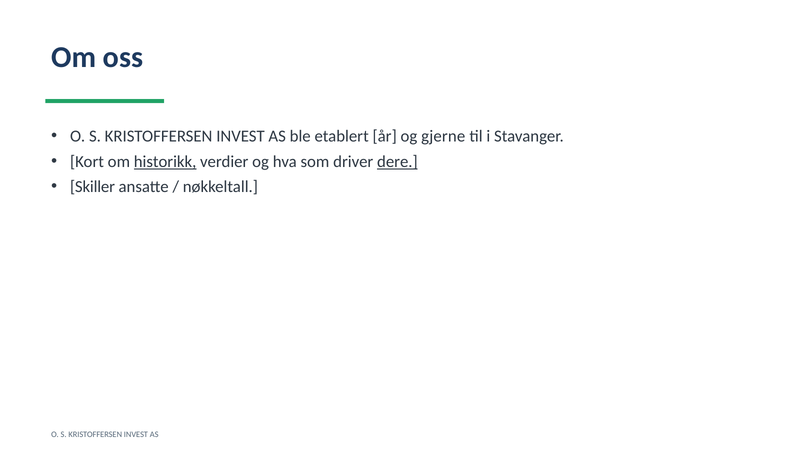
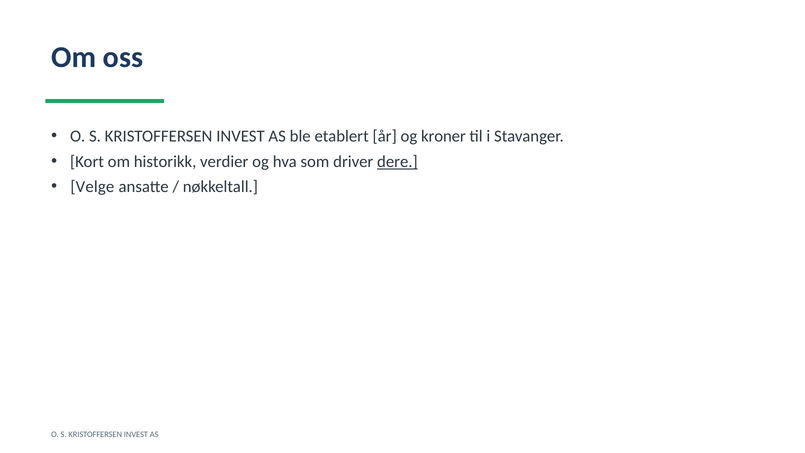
gjerne: gjerne -> kroner (443, 136)
historikk underline: present -> none (165, 162)
Skiller: Skiller -> Velge (92, 187)
